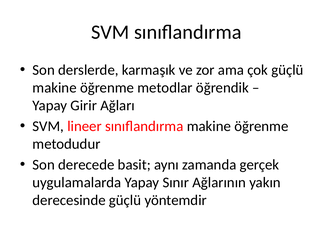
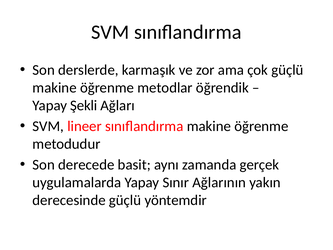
Girir: Girir -> Şekli (84, 105)
